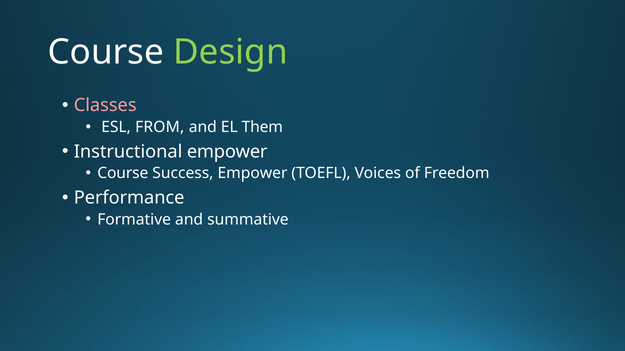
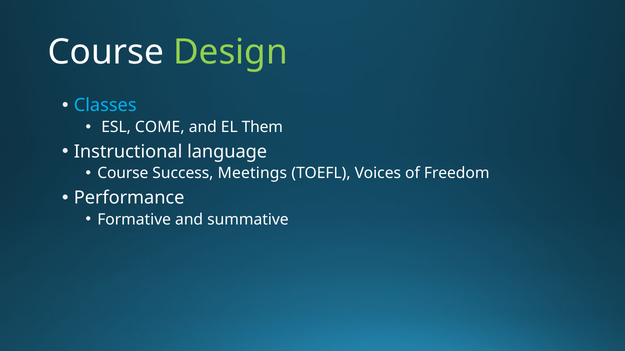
Classes colour: pink -> light blue (105, 106)
FROM: FROM -> COME (160, 127)
Instructional empower: empower -> language (227, 152)
Success Empower: Empower -> Meetings (252, 173)
